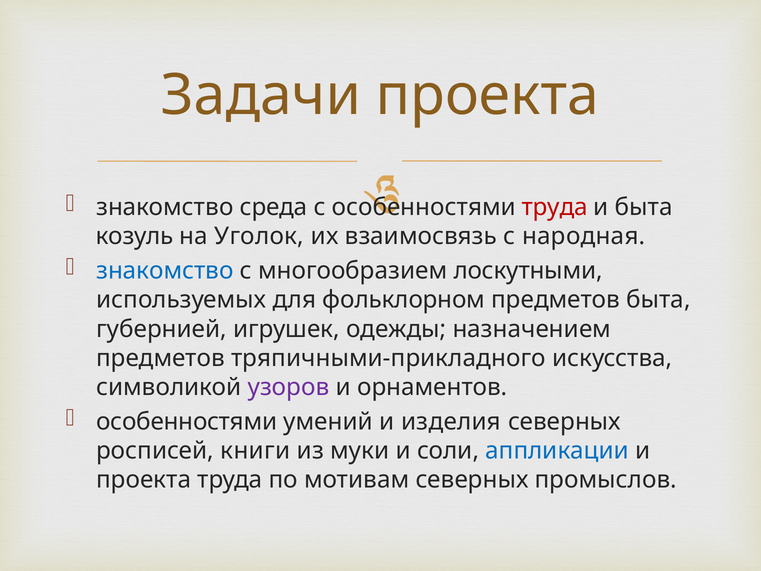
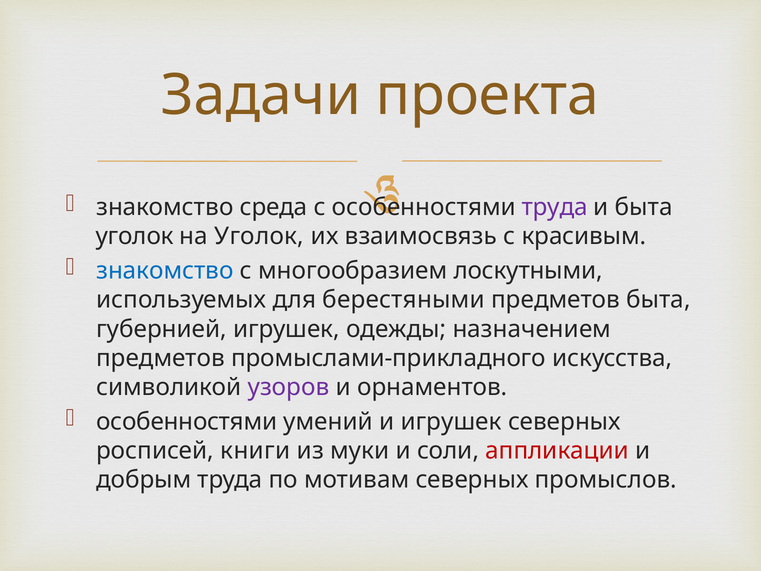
труда colour: red -> purple (555, 207)
козуль: козуль -> уголок (135, 236)
народная: народная -> красивым (584, 236)
фольклорном: фольклорном -> берестяными (404, 300)
тряпичными-прикладного: тряпичными-прикладного -> промыслами-прикладного (388, 358)
и изделия: изделия -> игрушек (451, 421)
аппликации colour: blue -> red (557, 451)
проекта: проекта -> добрым (144, 480)
